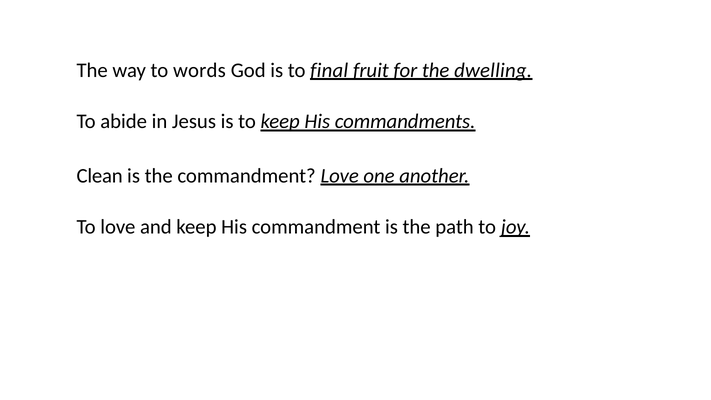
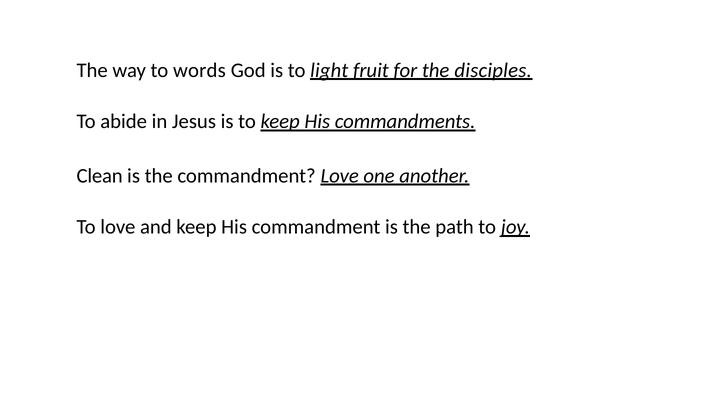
final: final -> light (329, 70)
dwelling: dwelling -> disciples (493, 70)
